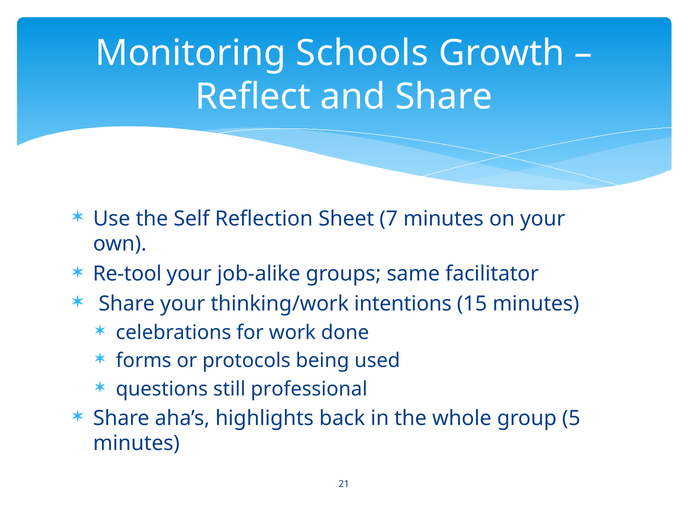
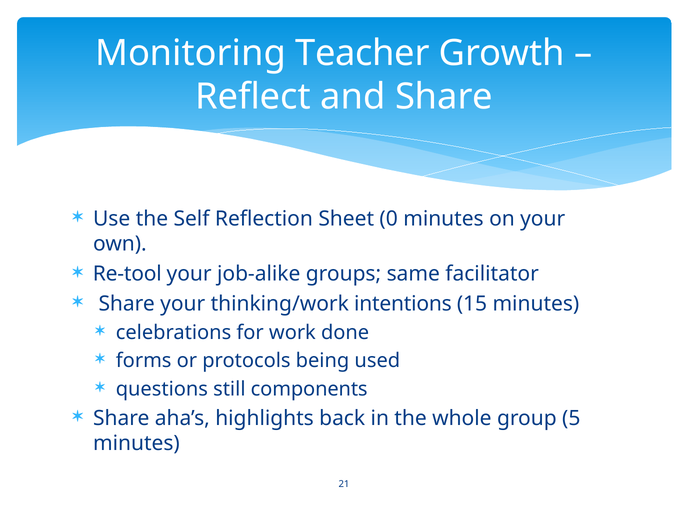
Schools: Schools -> Teacher (362, 53)
7: 7 -> 0 (389, 219)
professional: professional -> components (309, 389)
